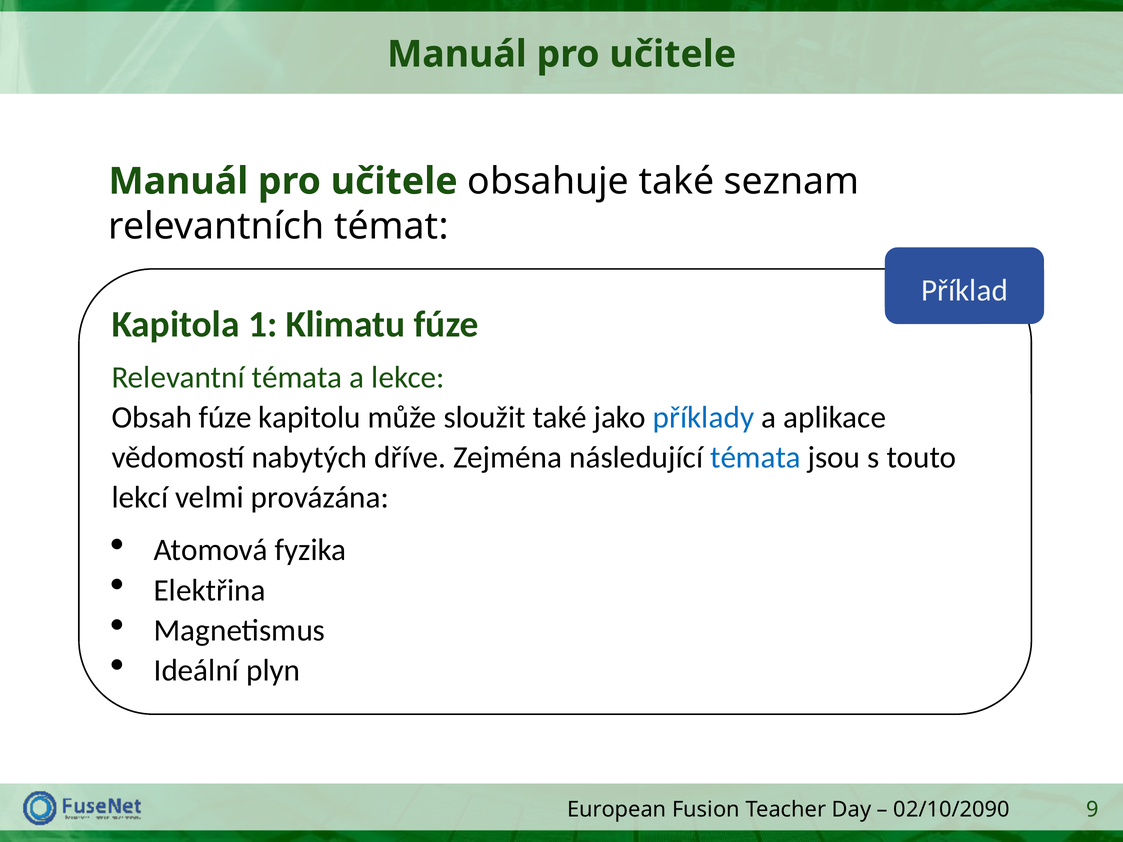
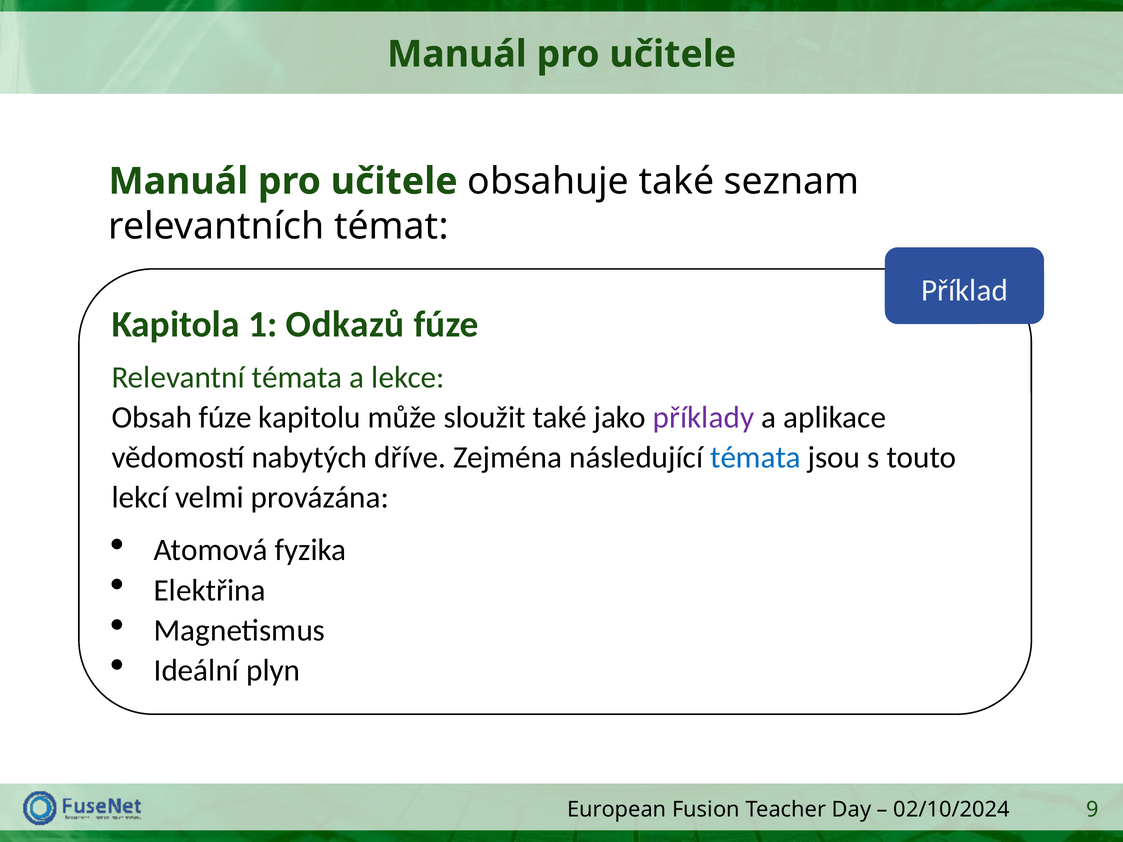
Klimatu: Klimatu -> Odkazů (345, 324)
příklady colour: blue -> purple (703, 418)
02/10/2090: 02/10/2090 -> 02/10/2024 (952, 810)
